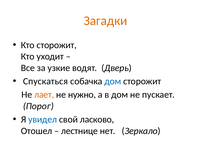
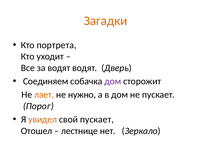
Кто сторожит: сторожит -> портрета (57, 45)
за узкие: узкие -> водят (59, 68)
Спускаться: Спускаться -> Соединяем (46, 81)
дом colour: blue -> purple (113, 81)
увидел colour: blue -> orange (43, 119)
свой ласково: ласково -> пускает (97, 119)
